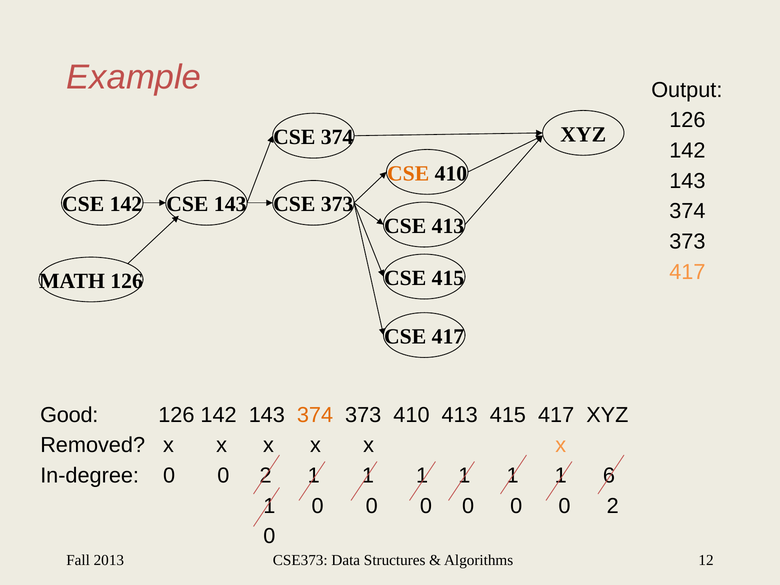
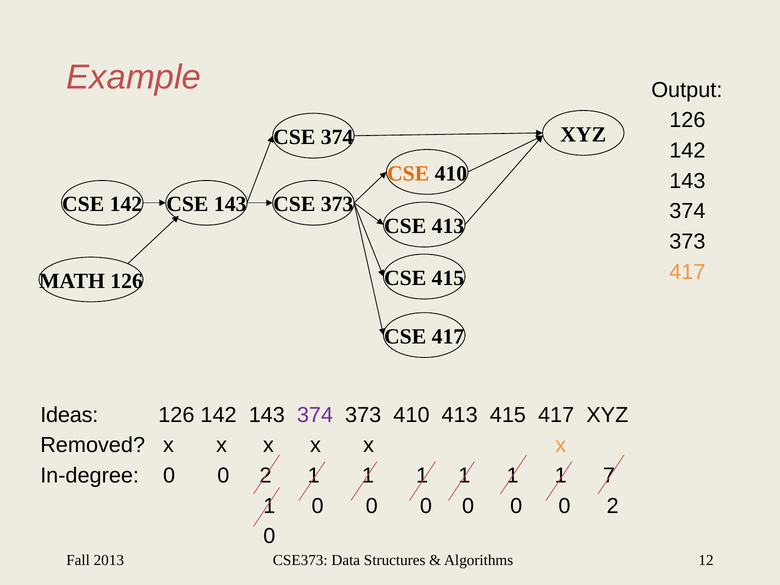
Good: Good -> Ideas (69, 415)
374 colour: orange -> purple (315, 415)
6: 6 -> 7 (609, 476)
